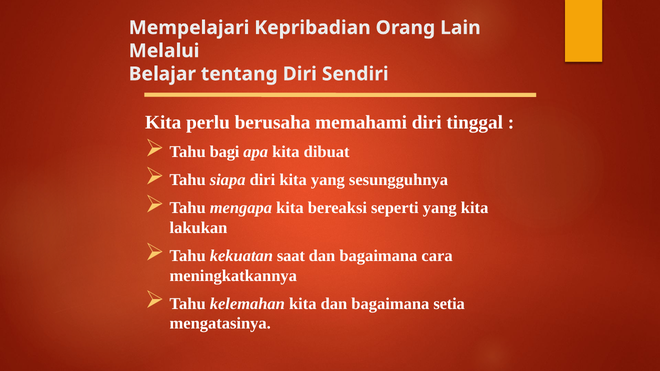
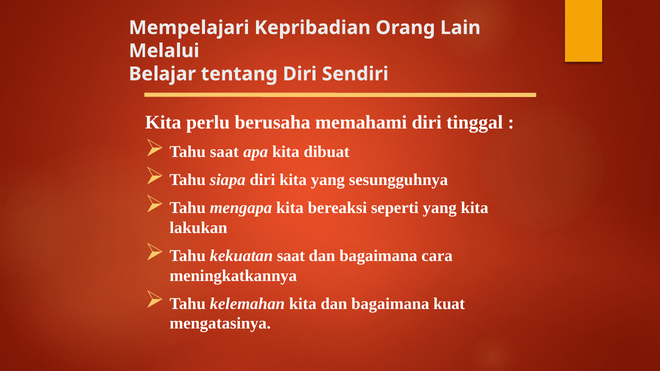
Tahu bagi: bagi -> saat (224, 152)
setia: setia -> kuat (449, 304)
